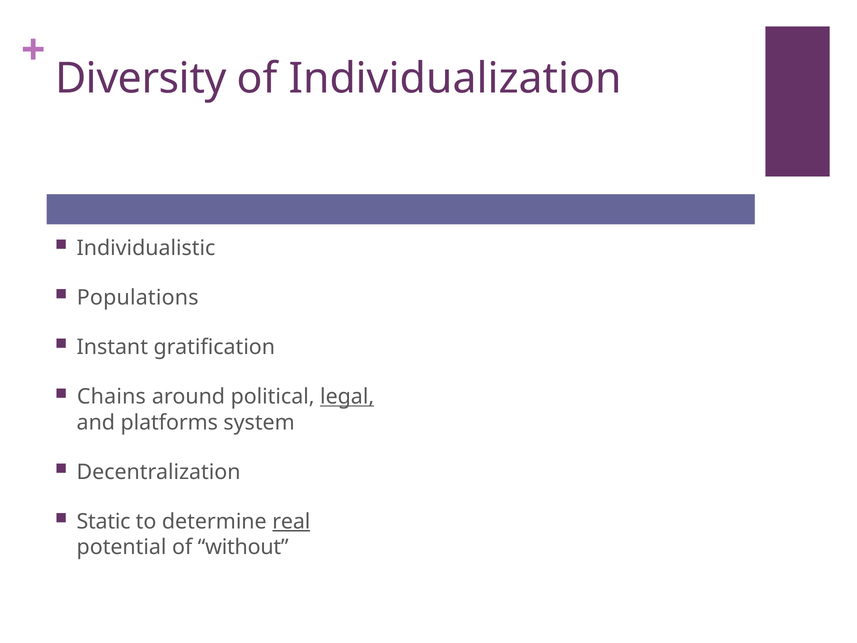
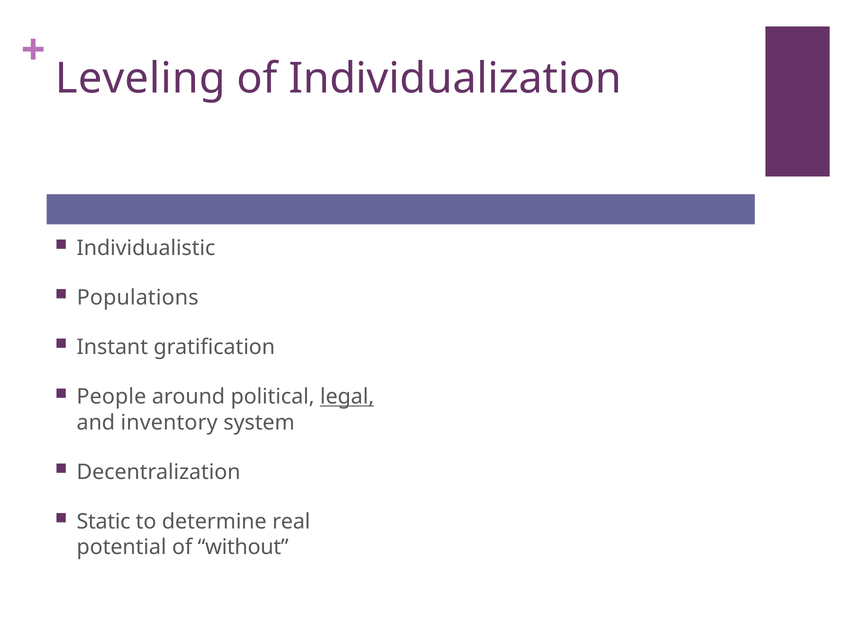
Diversity: Diversity -> Leveling (140, 78)
Chains: Chains -> People (111, 397)
platforms: platforms -> inventory (169, 422)
real underline: present -> none (291, 521)
